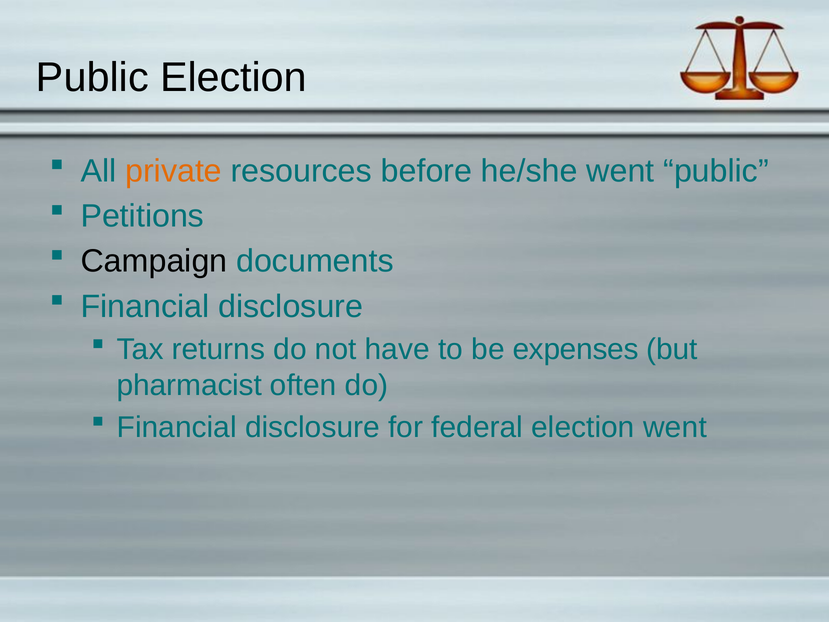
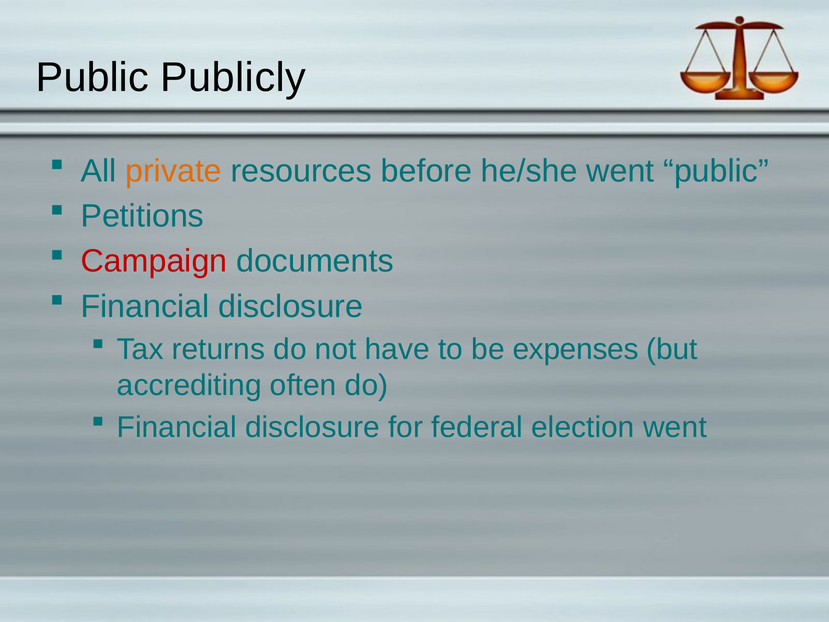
Public Election: Election -> Publicly (233, 77)
Campaign colour: black -> red (154, 261)
pharmacist: pharmacist -> accrediting (189, 385)
